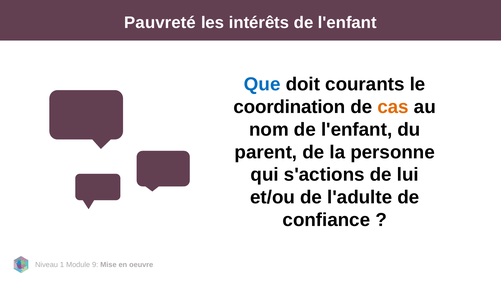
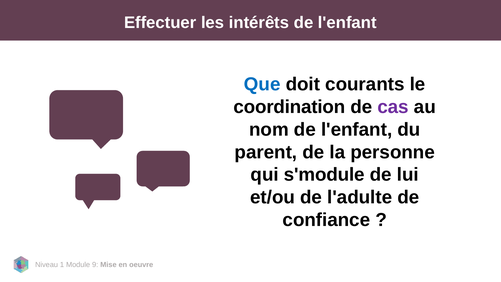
Pauvreté: Pauvreté -> Effectuer (160, 23)
cas colour: orange -> purple (393, 107)
s'actions: s'actions -> s'module (324, 175)
